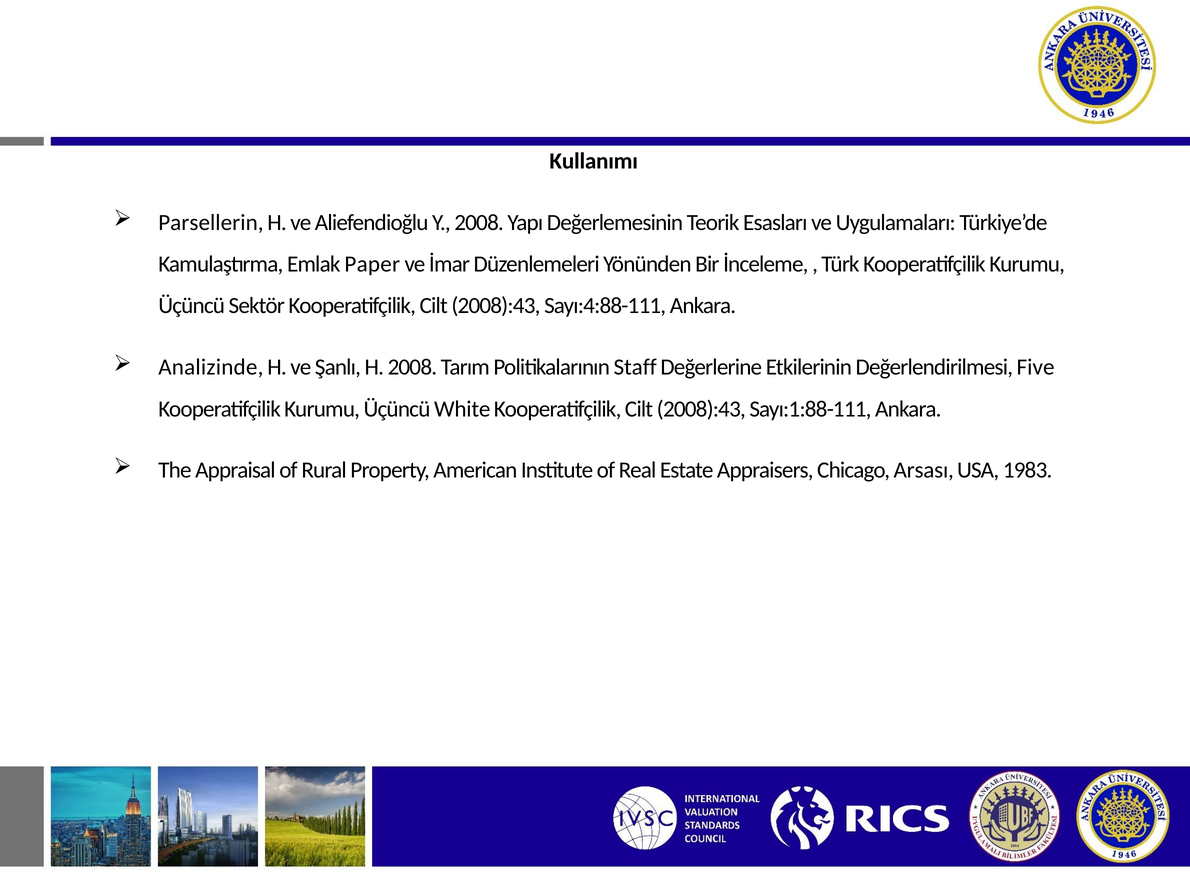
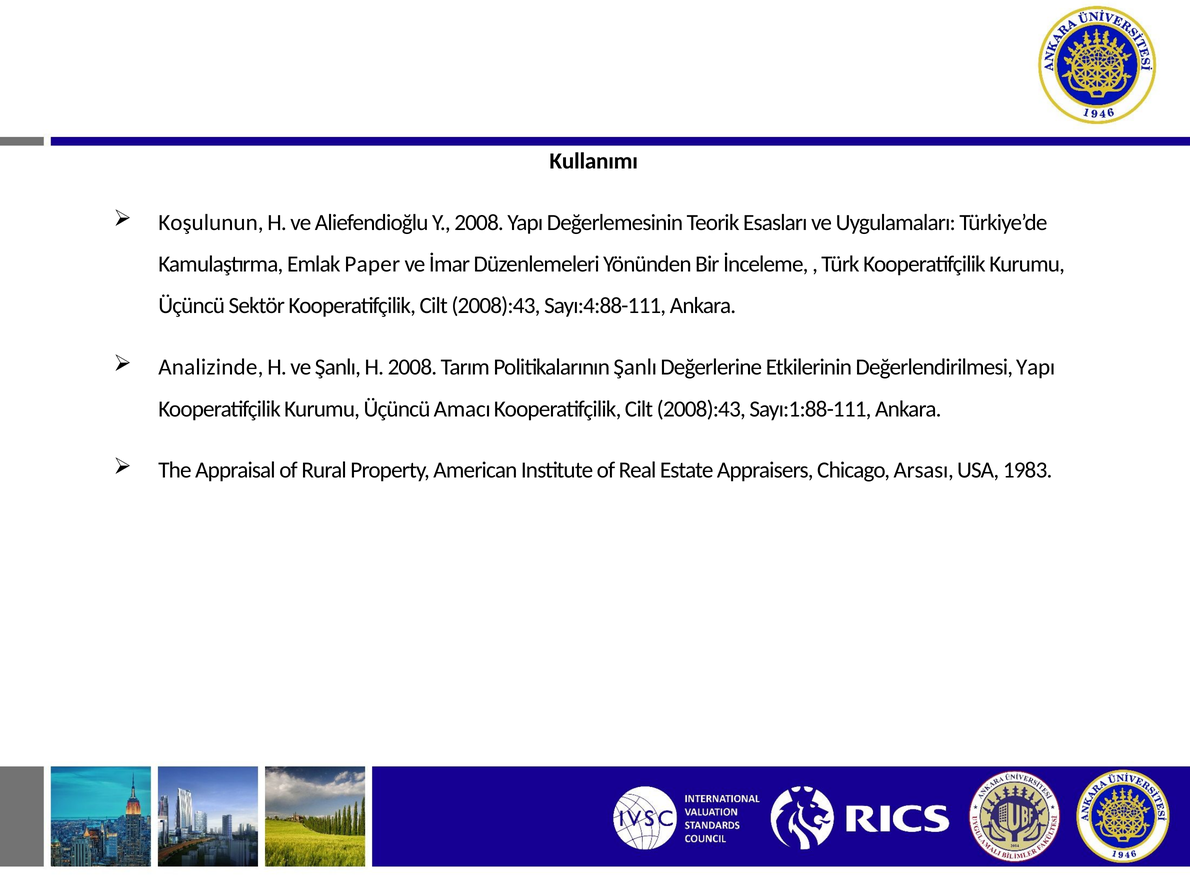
Parsellerin: Parsellerin -> Koşulunun (211, 223)
Politikalarının Staff: Staff -> Şanlı (635, 367)
Değerlendirilmesi Five: Five -> Yapı (1036, 367)
White: White -> Amacı (462, 409)
